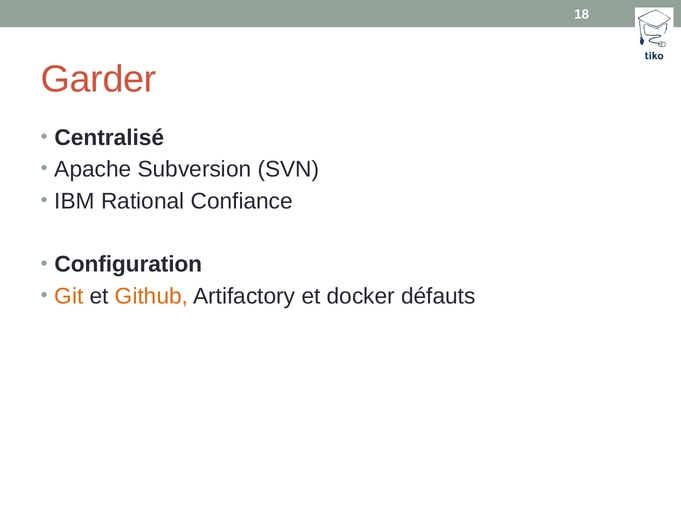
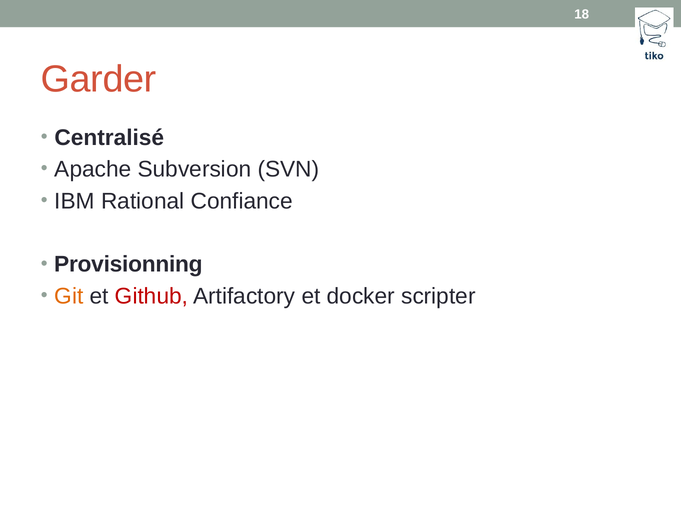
Configuration: Configuration -> Provisionning (128, 265)
Github colour: orange -> red (152, 297)
défauts: défauts -> scripter (438, 297)
